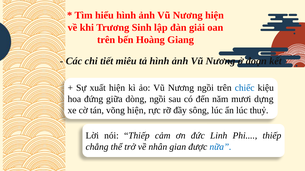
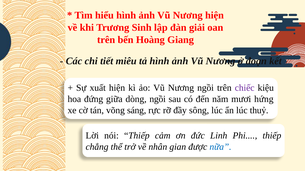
chiếc colour: blue -> purple (245, 88)
dựng: dựng -> hứng (264, 99)
võng hiện: hiện -> sáng (137, 111)
